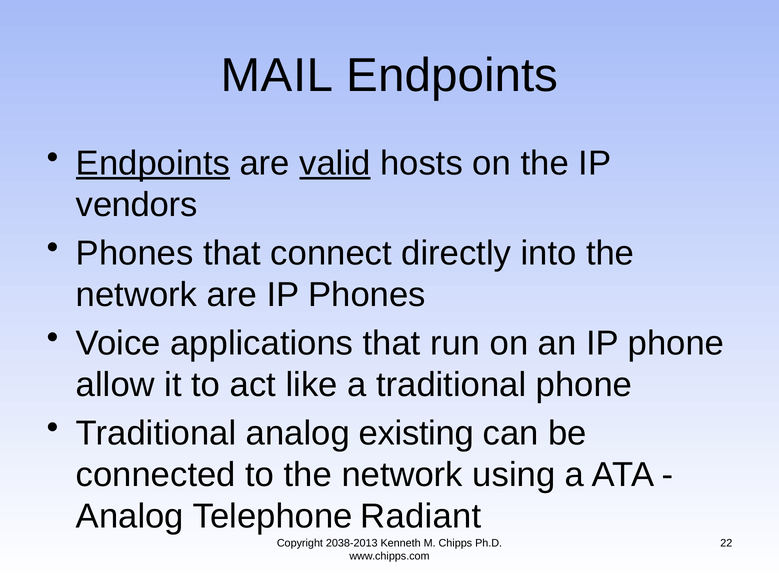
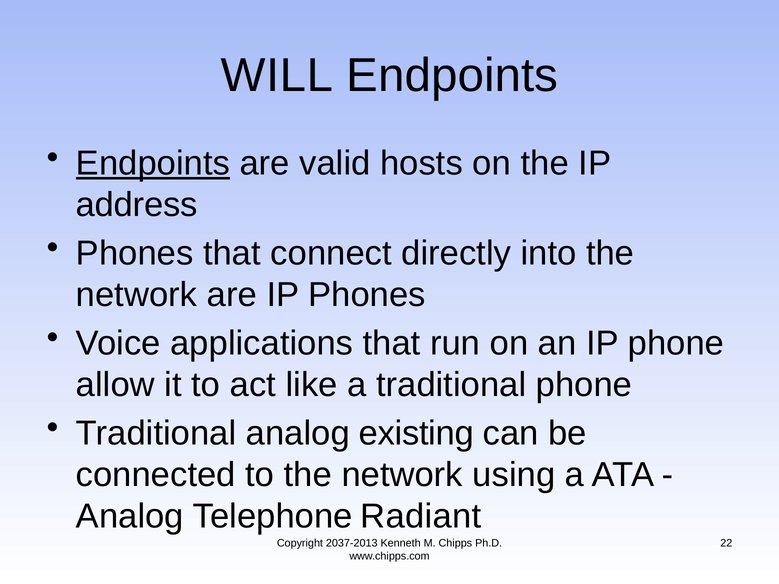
MAIL: MAIL -> WILL (277, 75)
valid underline: present -> none (335, 163)
vendors: vendors -> address (137, 205)
2038-2013: 2038-2013 -> 2037-2013 (352, 543)
